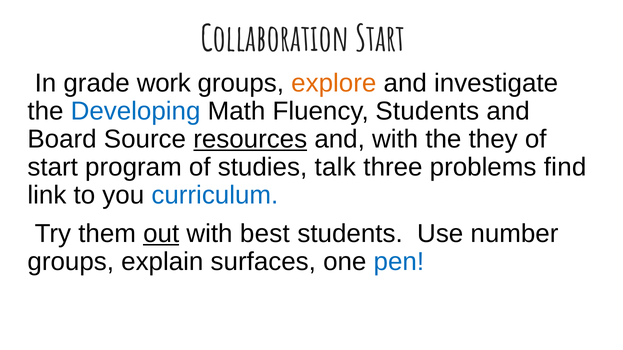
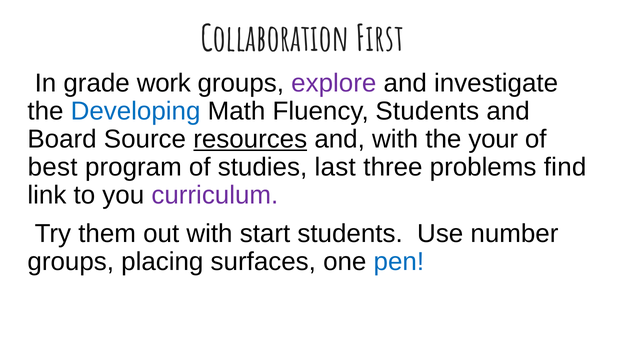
Collaboration Start: Start -> First (380, 39)
explore colour: orange -> purple (334, 83)
they: they -> your (493, 139)
start: start -> best (53, 167)
talk: talk -> last (335, 167)
curriculum colour: blue -> purple (215, 195)
out underline: present -> none (161, 234)
best: best -> start (265, 234)
explain: explain -> placing (162, 262)
